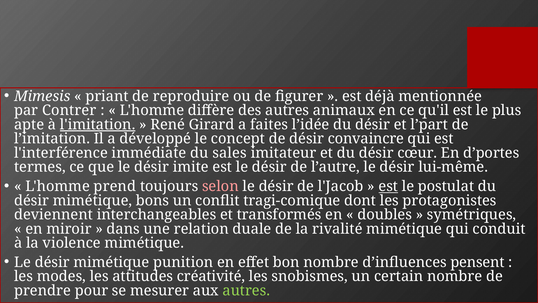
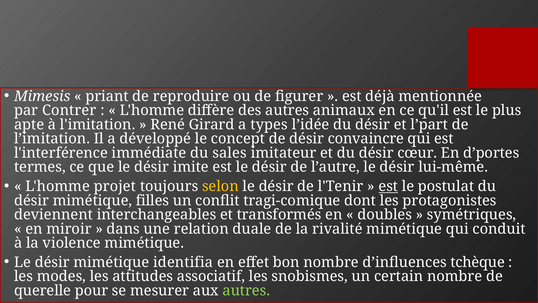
l'imitation underline: present -> none (98, 125)
faites: faites -> types (269, 125)
prend: prend -> projet (115, 186)
selon colour: pink -> yellow (220, 186)
l'Jacob: l'Jacob -> l'Tenir (341, 186)
bons: bons -> filles (153, 200)
punition: punition -> identifia (183, 262)
pensent: pensent -> tchèque (478, 262)
créativité: créativité -> associatif (211, 276)
prendre: prendre -> querelle (43, 290)
